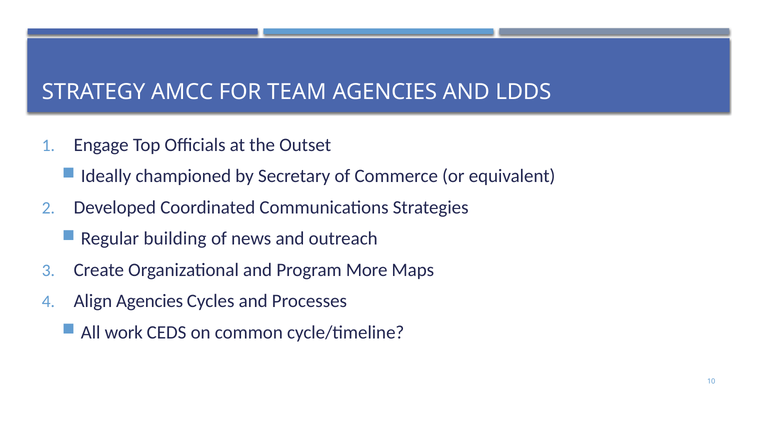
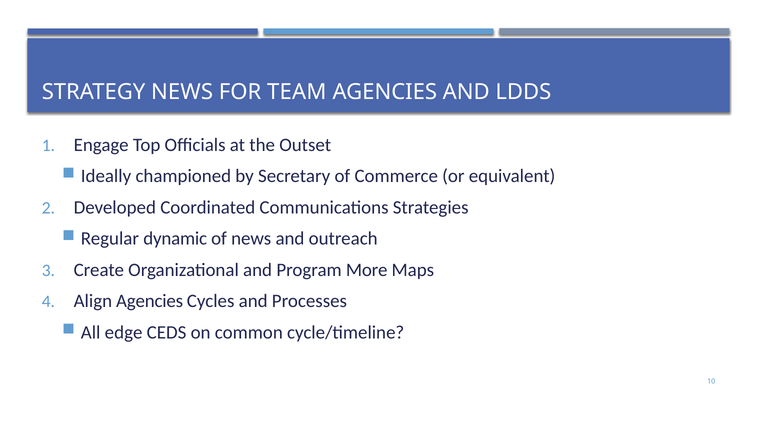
STRATEGY AMCC: AMCC -> NEWS (182, 92)
building: building -> dynamic (175, 239)
work: work -> edge (124, 332)
